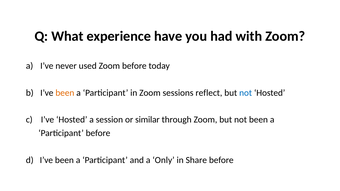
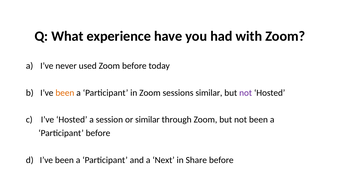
sessions reflect: reflect -> similar (209, 93)
not colour: blue -> purple (246, 93)
Only: Only -> Next (164, 160)
